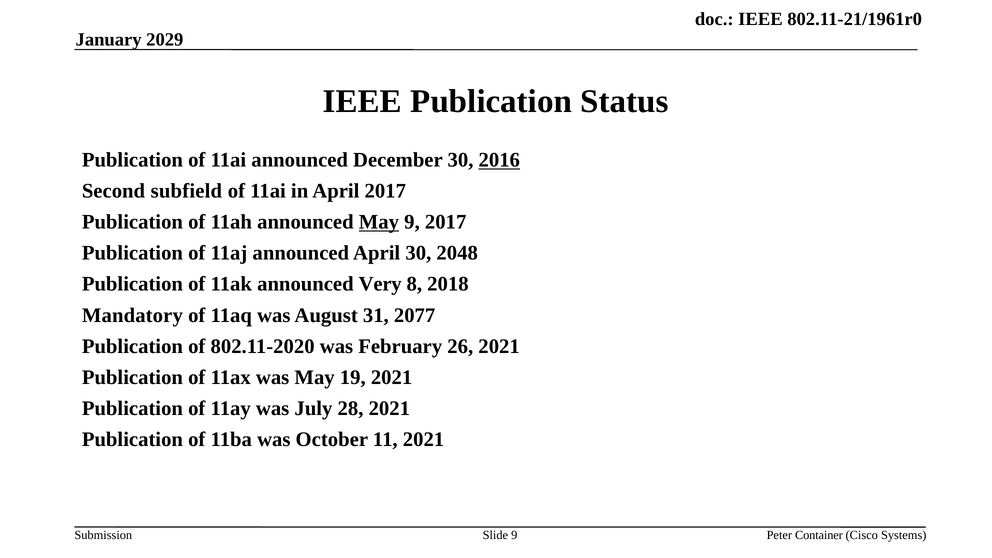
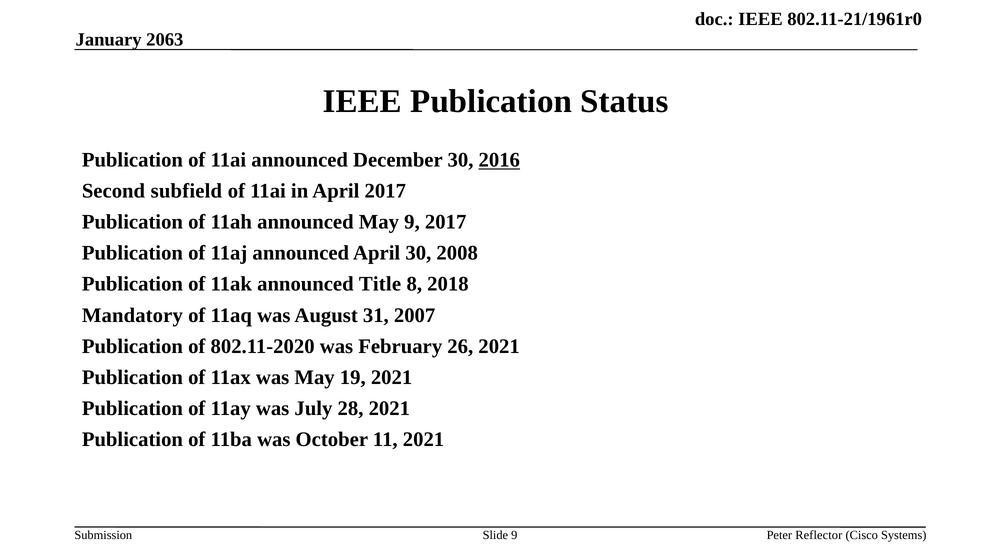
2029: 2029 -> 2063 (165, 39)
May underline: present -> none (379, 222)
2048: 2048 -> 2008 (457, 253)
Very: Very -> Title (380, 284)
2077: 2077 -> 2007 (415, 315)
Container: Container -> Reflector (819, 535)
